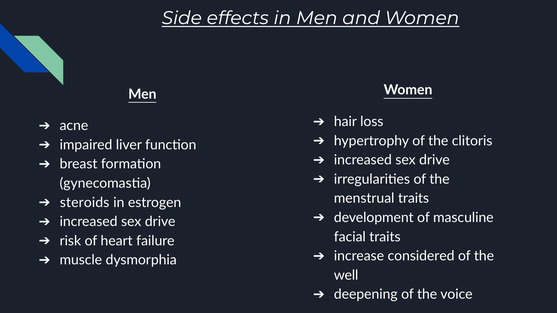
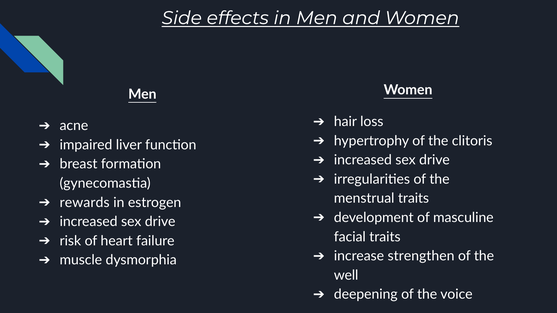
steroids: steroids -> rewards (85, 203)
considered: considered -> strengthen (421, 256)
